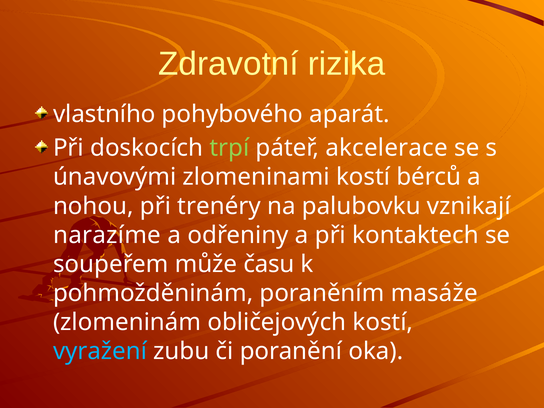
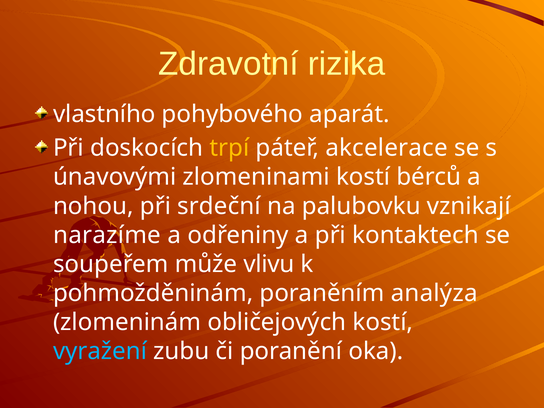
trpí colour: light green -> yellow (229, 148)
trenéry: trenéry -> srdeční (219, 206)
času: času -> vlivu (269, 264)
masáže: masáže -> analýza (434, 293)
